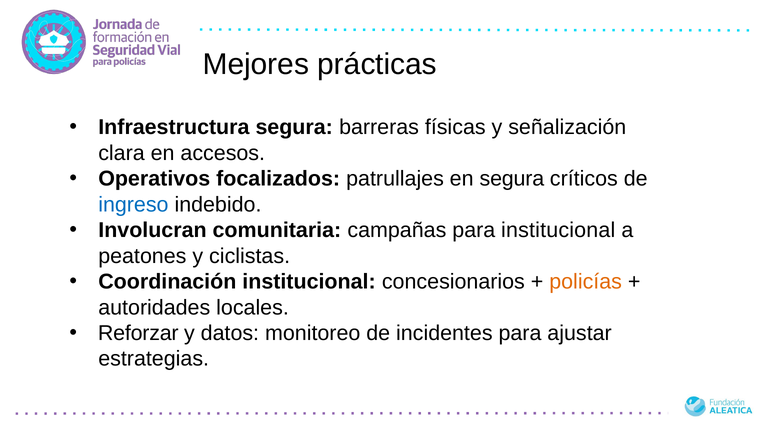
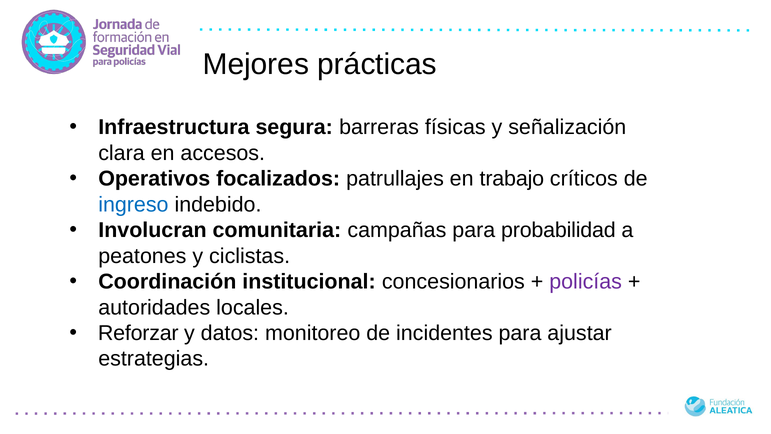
en segura: segura -> trabajo (512, 179)
para institucional: institucional -> probabilidad (558, 230)
policías colour: orange -> purple (586, 282)
